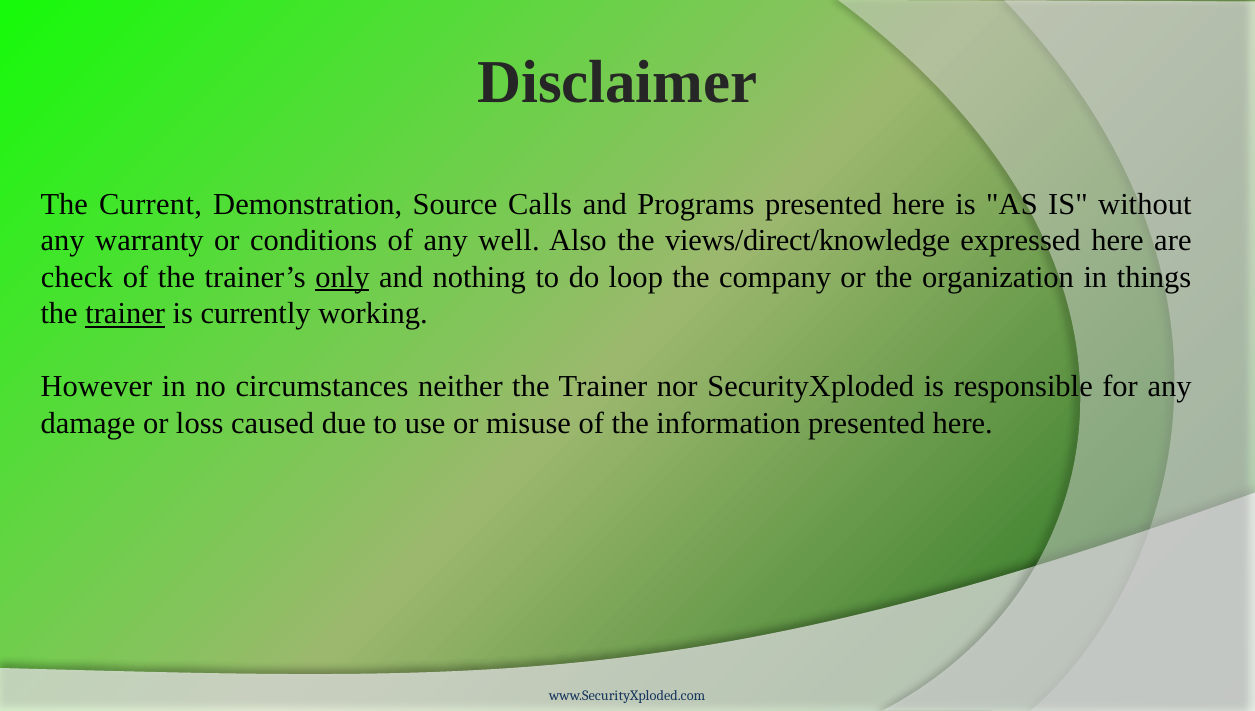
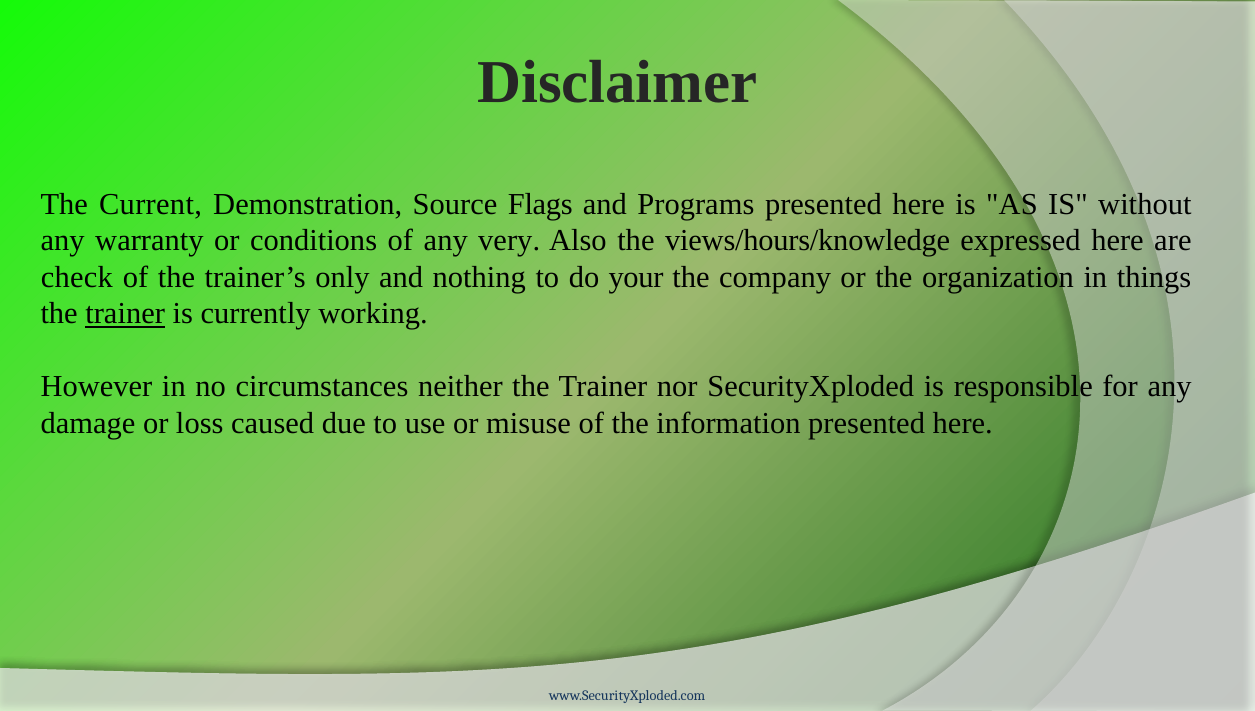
Calls: Calls -> Flags (540, 204)
well: well -> very (509, 241)
views/direct/knowledge: views/direct/knowledge -> views/hours/knowledge (808, 241)
only underline: present -> none (342, 277)
loop: loop -> your (636, 277)
